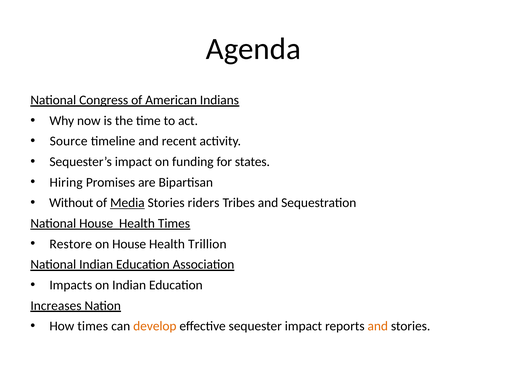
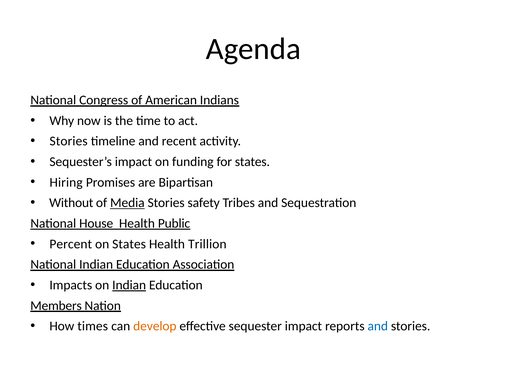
Source: Source -> Stories (69, 141)
riders: riders -> safety (204, 203)
Health Times: Times -> Public (174, 224)
Restore: Restore -> Percent (71, 244)
on House: House -> States (129, 244)
Indian underline: none -> present (129, 285)
Increases: Increases -> Members (56, 306)
and colour: orange -> blue (378, 326)
